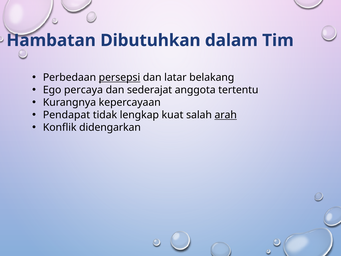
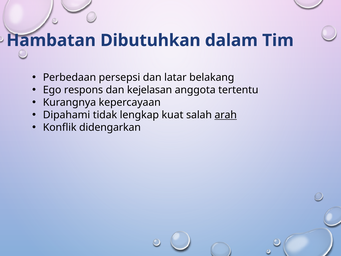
persepsi underline: present -> none (119, 77)
percaya: percaya -> respons (84, 90)
sederajat: sederajat -> kejelasan (150, 90)
Pendapat: Pendapat -> Dipahami (67, 115)
